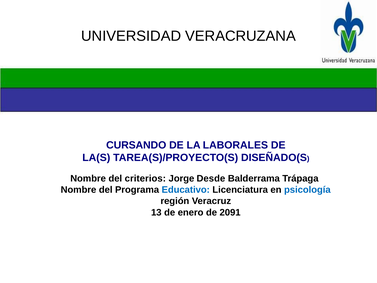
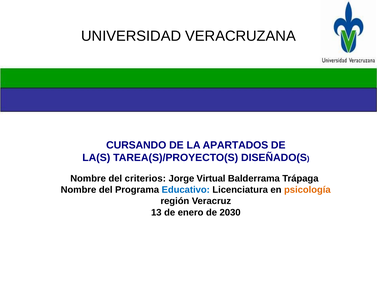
LABORALES: LABORALES -> APARTADOS (235, 145)
Desde: Desde -> Virtual (211, 178)
psicología colour: blue -> orange (307, 190)
2091: 2091 -> 2030 (230, 212)
